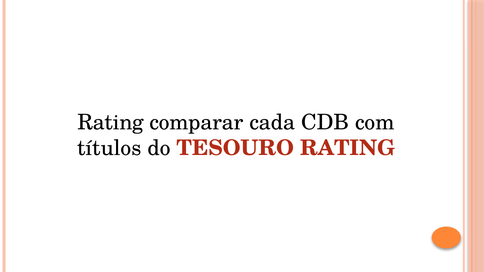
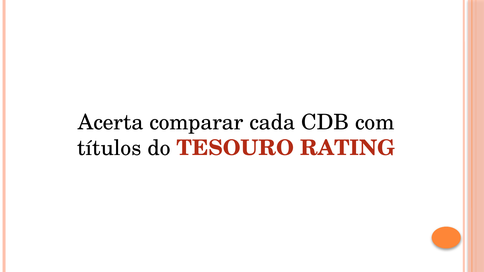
Rating: Rating -> Acerta (111, 122)
